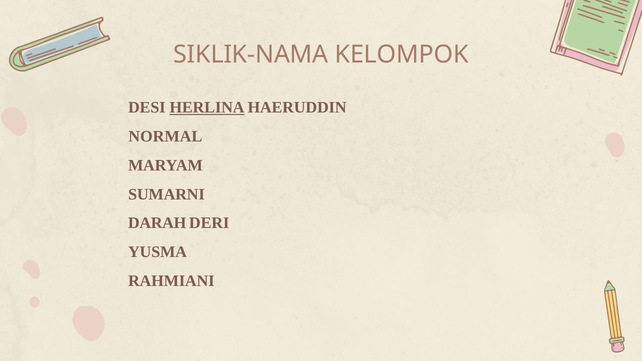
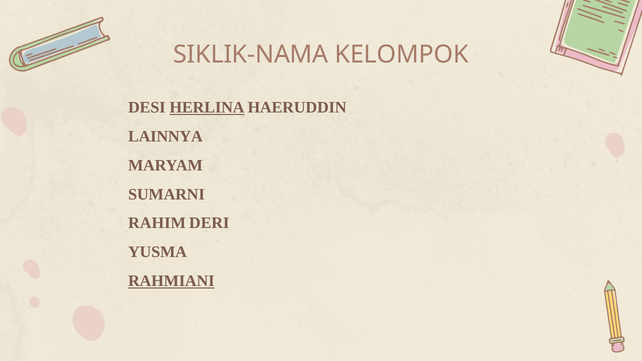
NORMAL: NORMAL -> LAINNYA (165, 137)
DARAH: DARAH -> RAHIM (157, 223)
RAHMIANI underline: none -> present (171, 281)
